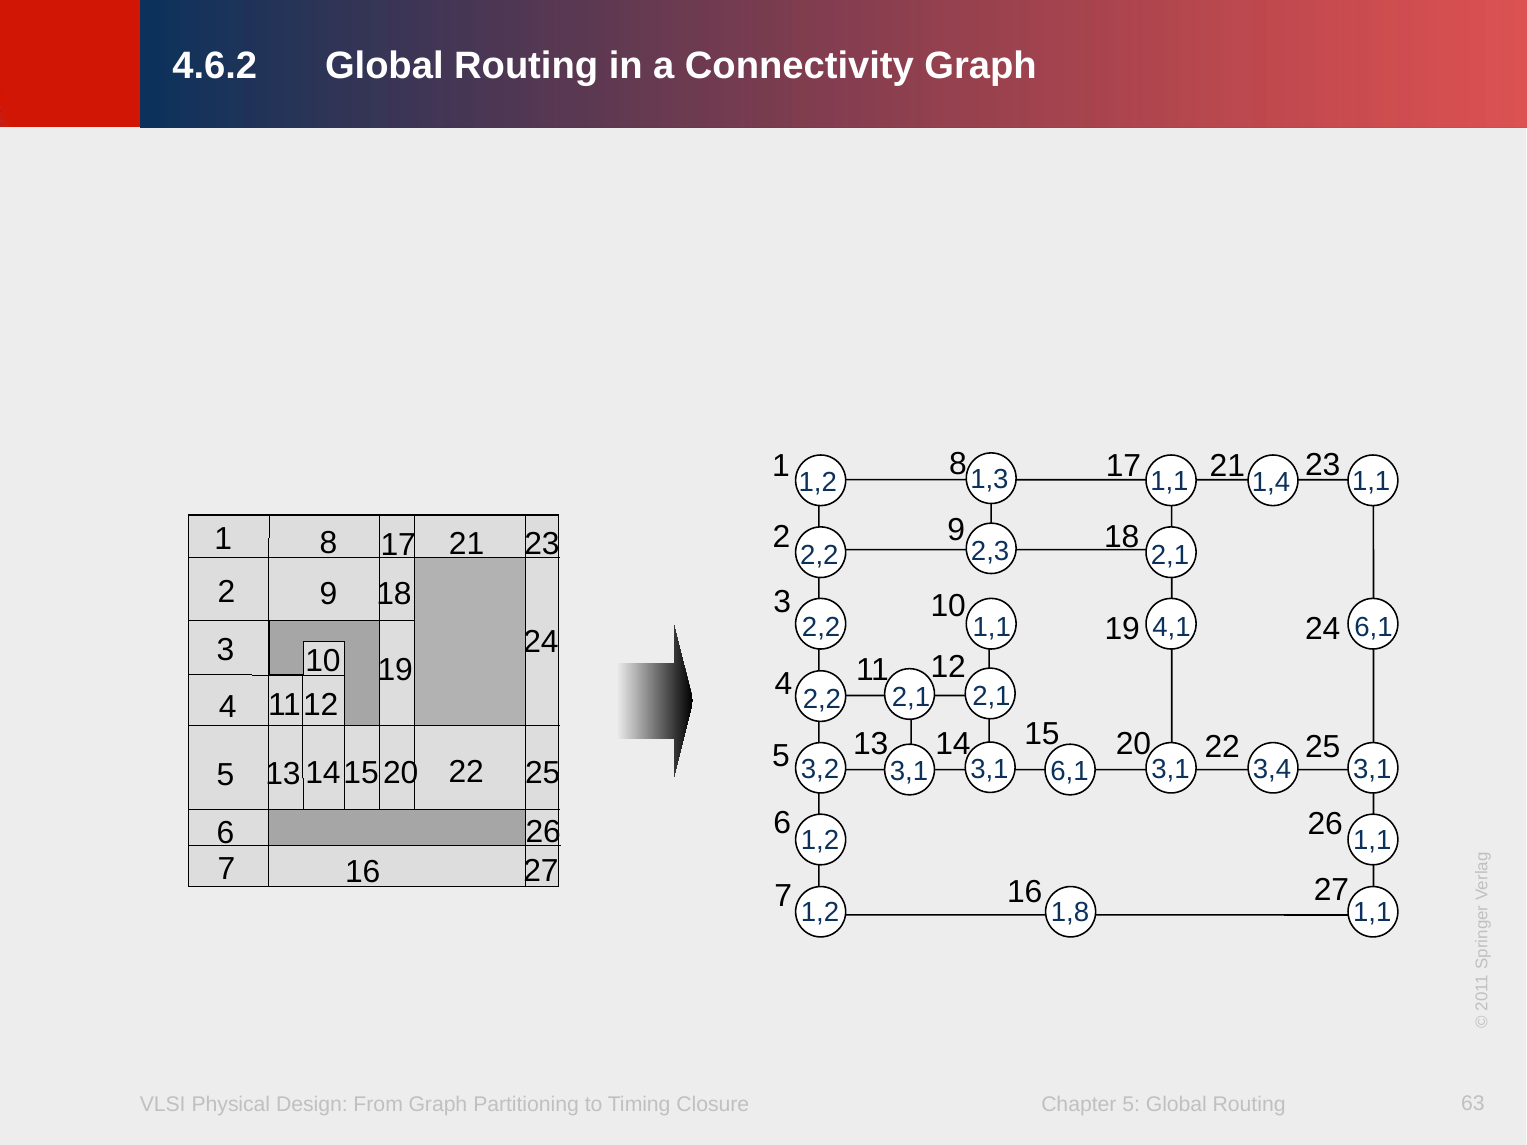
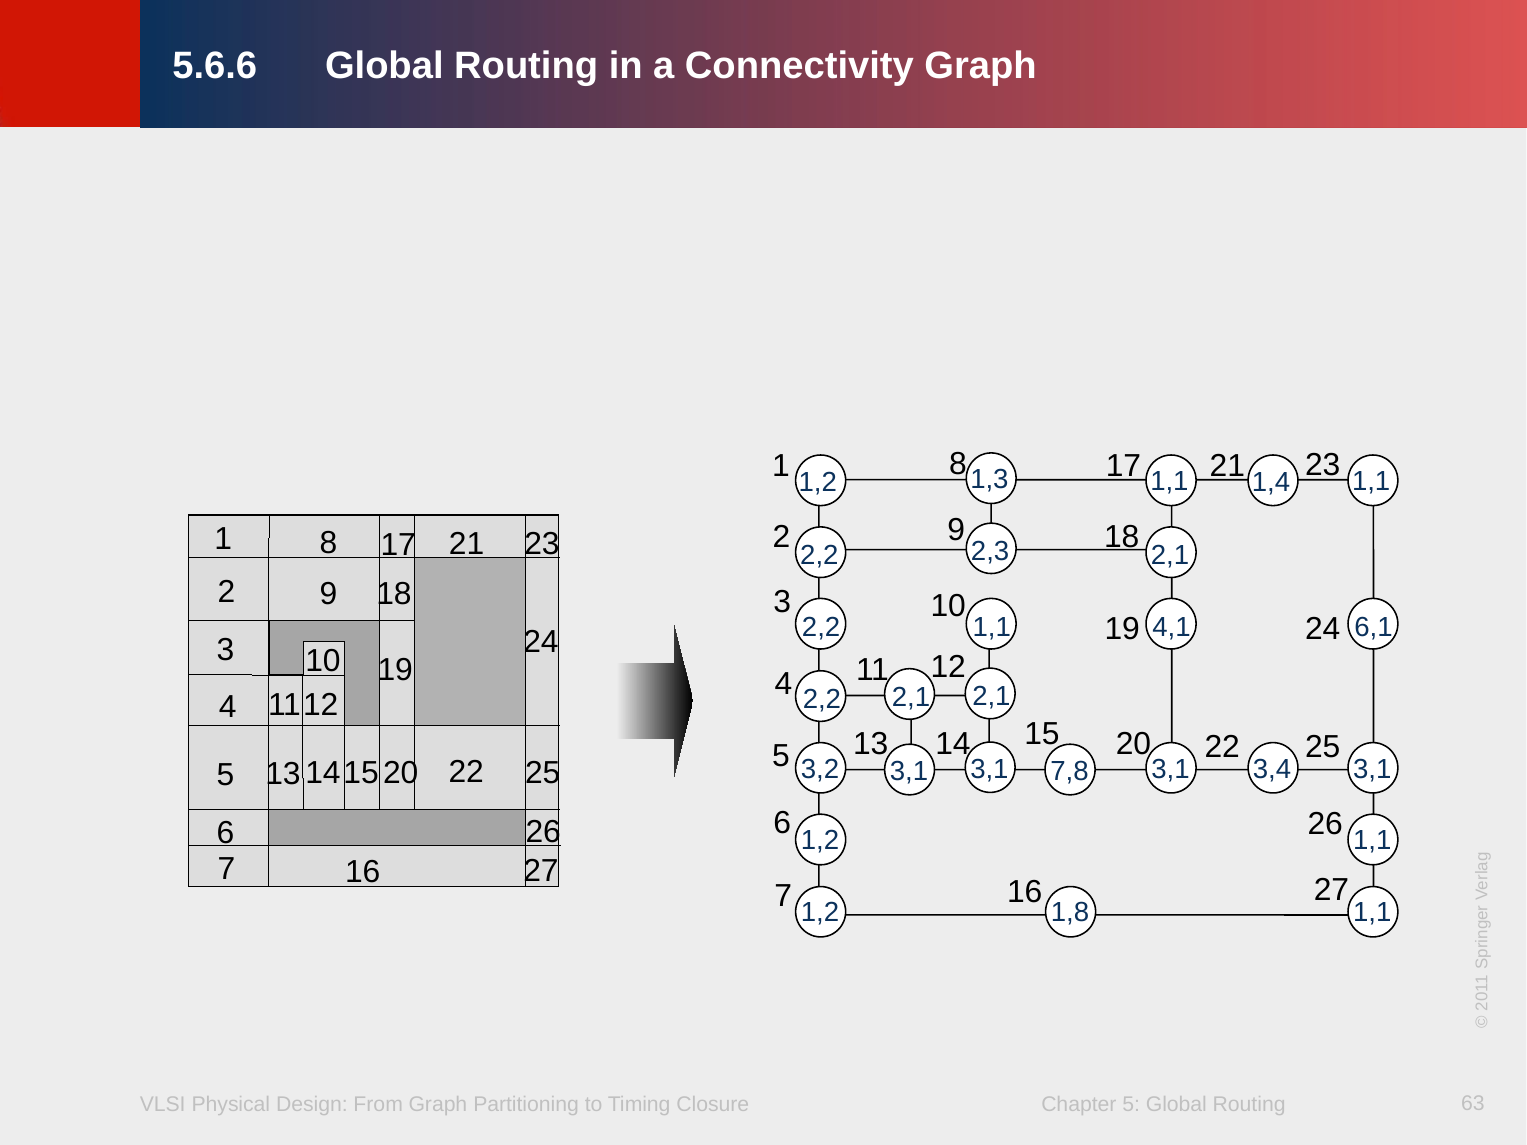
4.6.2: 4.6.2 -> 5.6.6 (215, 66)
3,1 6,1: 6,1 -> 7,8 (1070, 771)
